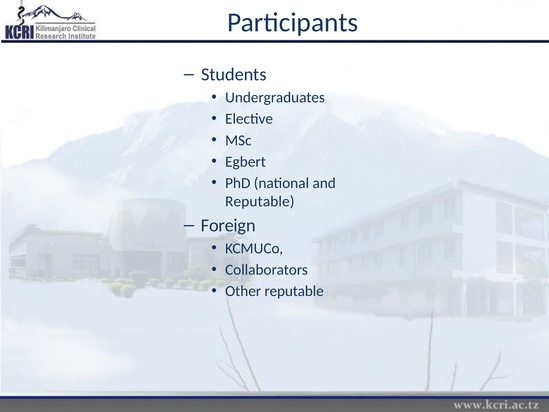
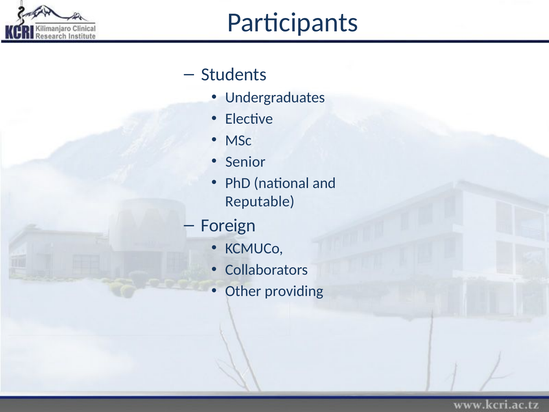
Egbert: Egbert -> Senior (245, 162)
Other reputable: reputable -> providing (294, 291)
